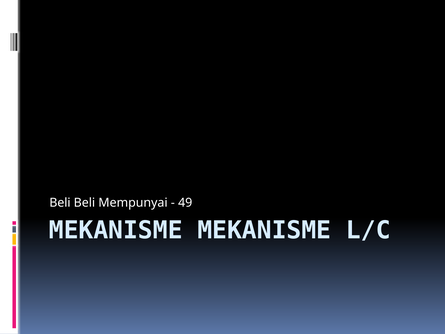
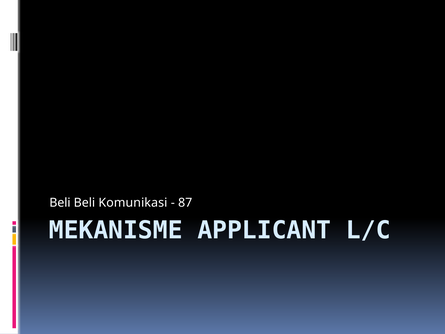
Mempunyai: Mempunyai -> Komunikasi (133, 203)
49: 49 -> 87 (185, 203)
MEKANISME MEKANISME: MEKANISME -> APPLICANT (264, 230)
